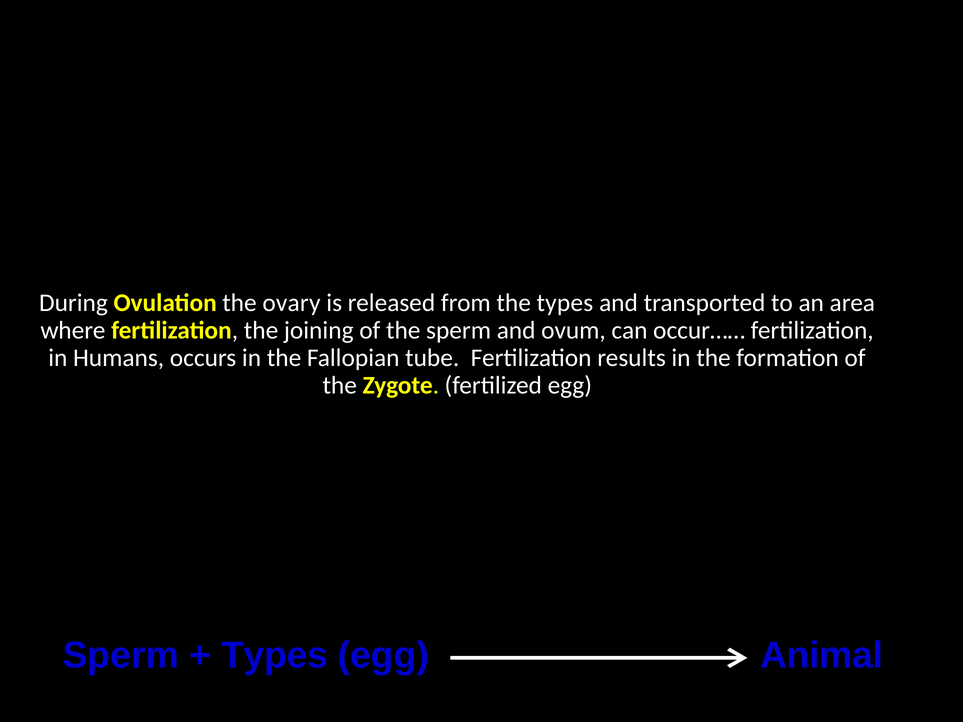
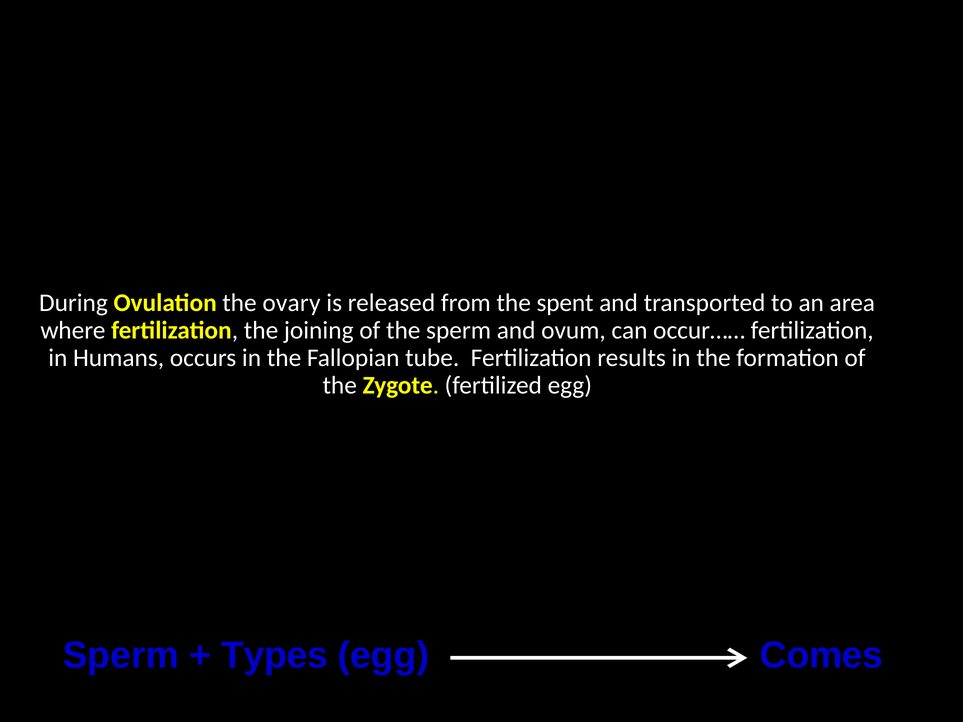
the types: types -> spent (565, 303)
Animal: Animal -> Comes (822, 656)
